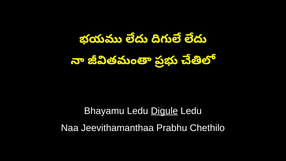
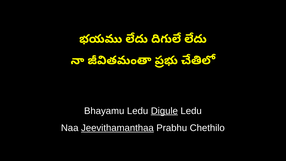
Jeevithamanthaa underline: none -> present (117, 128)
